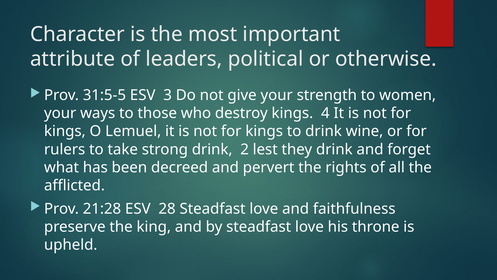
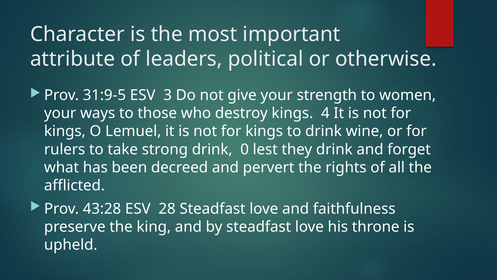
31:5-5: 31:5-5 -> 31:9-5 (104, 95)
2: 2 -> 0 (245, 149)
21:28: 21:28 -> 43:28 (102, 208)
